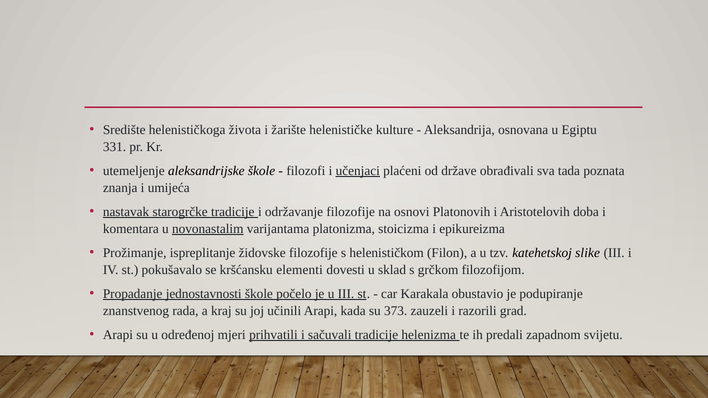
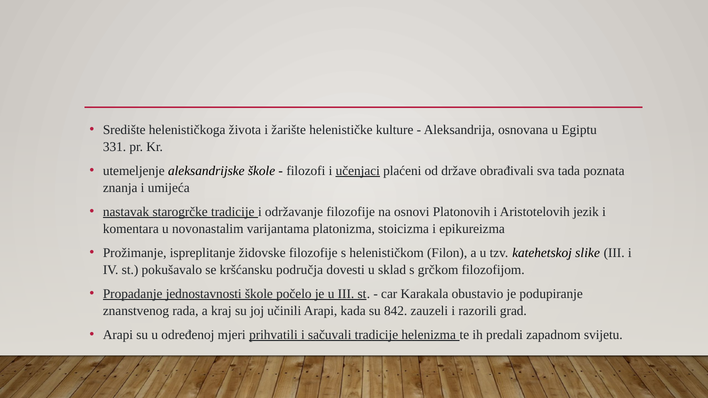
doba: doba -> jezik (586, 212)
novonastalim underline: present -> none (208, 229)
elementi: elementi -> područja (300, 270)
373: 373 -> 842 (396, 311)
